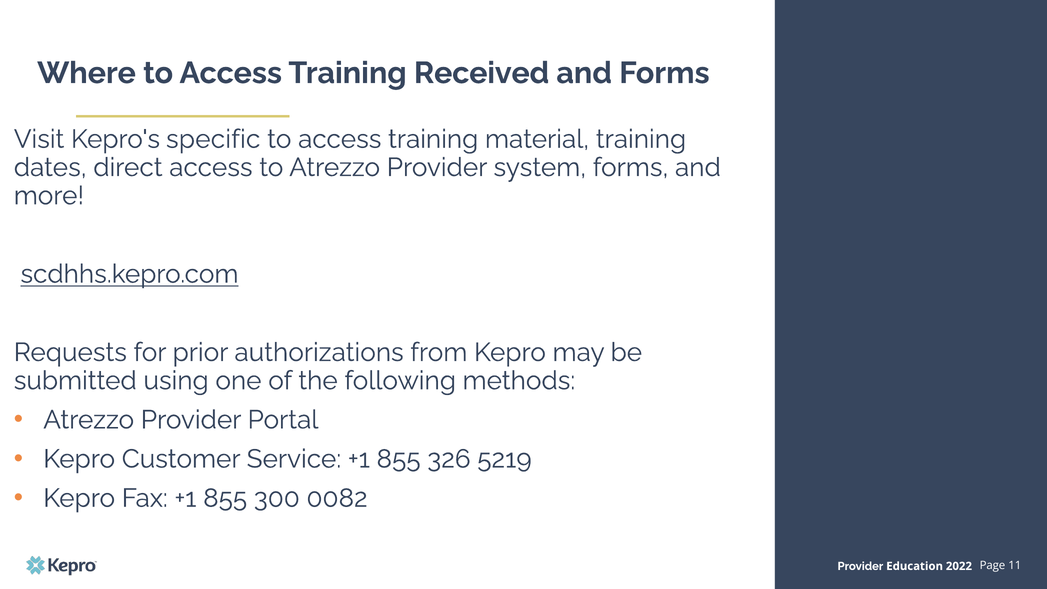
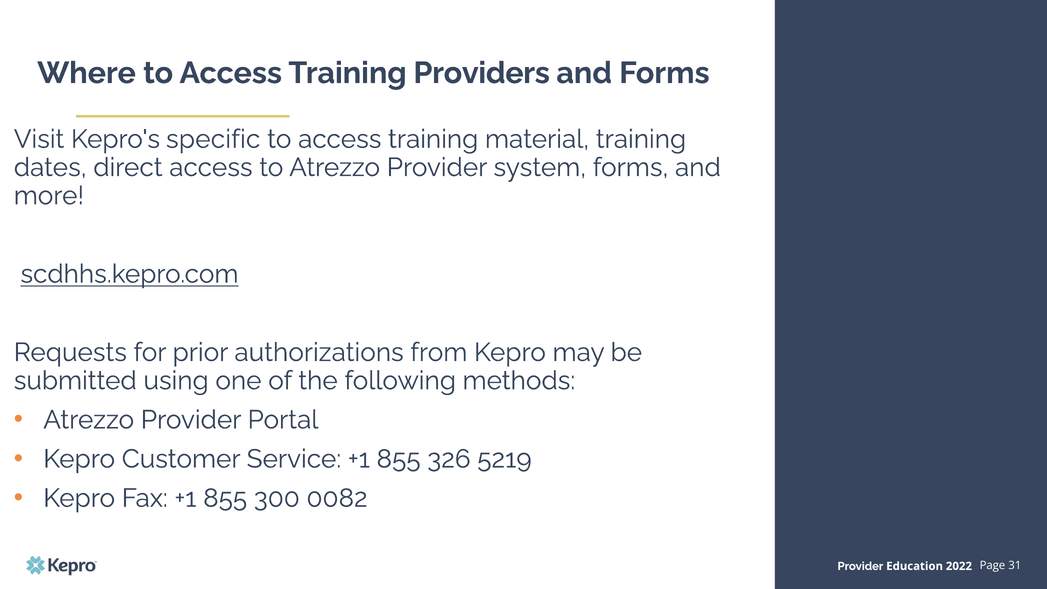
Received: Received -> Providers (482, 73)
11: 11 -> 31 (1015, 565)
